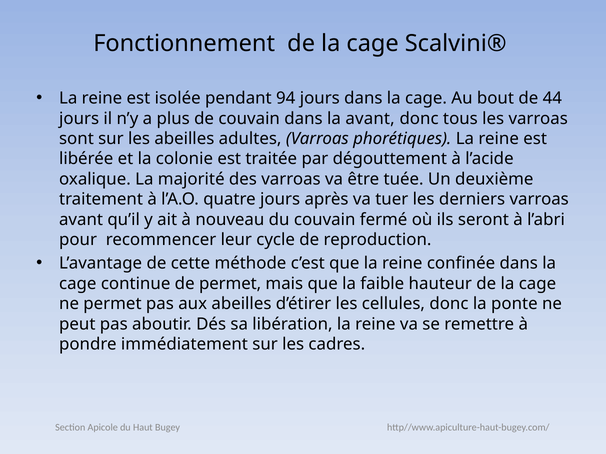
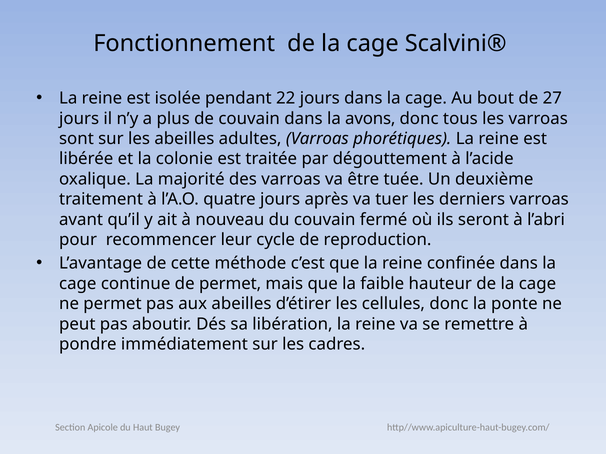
94: 94 -> 22 (286, 98)
44: 44 -> 27 (552, 98)
la avant: avant -> avons (370, 119)
